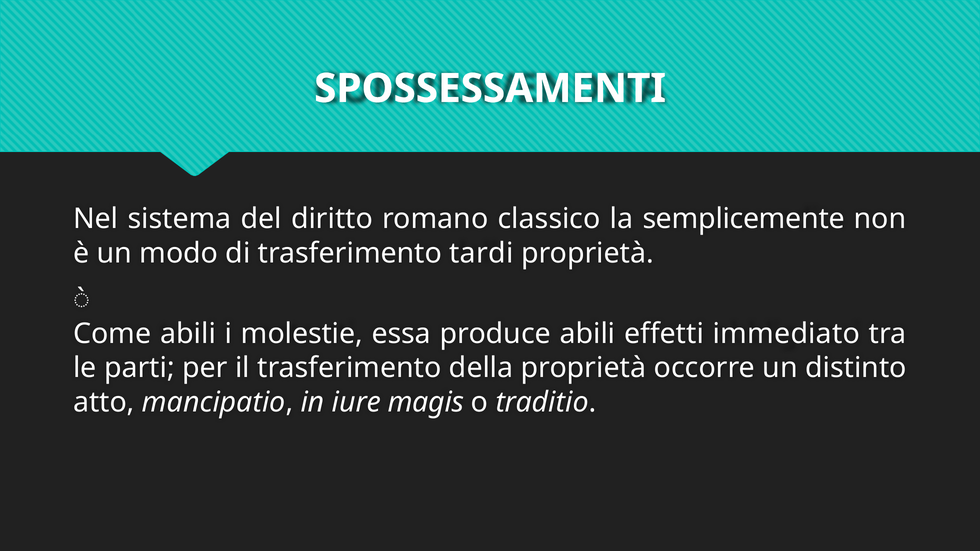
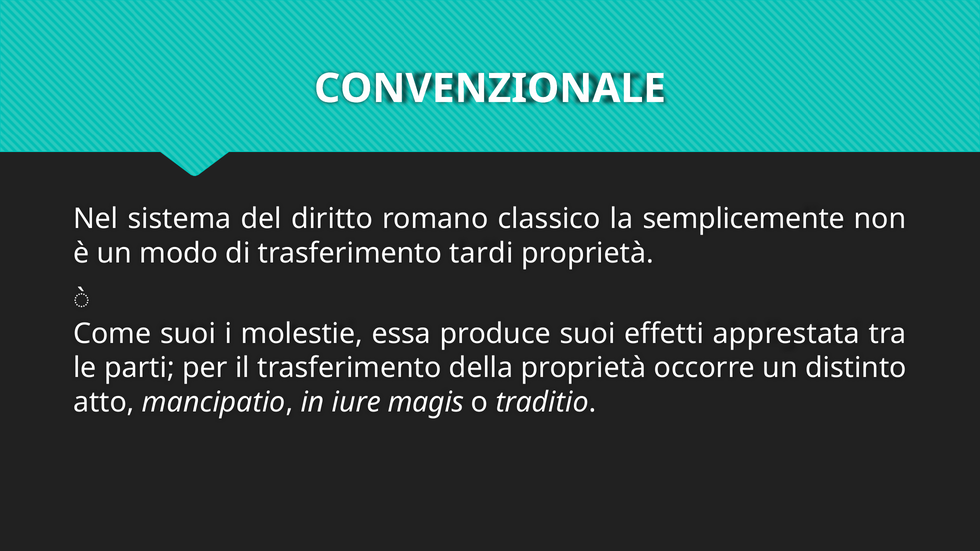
SPOSSESSAMENTI: SPOSSESSAMENTI -> CONVENZIONALE (490, 89)
Come abili: abili -> suoi (188, 334)
produce abili: abili -> suoi (588, 334)
immediato: immediato -> apprestata (786, 334)
